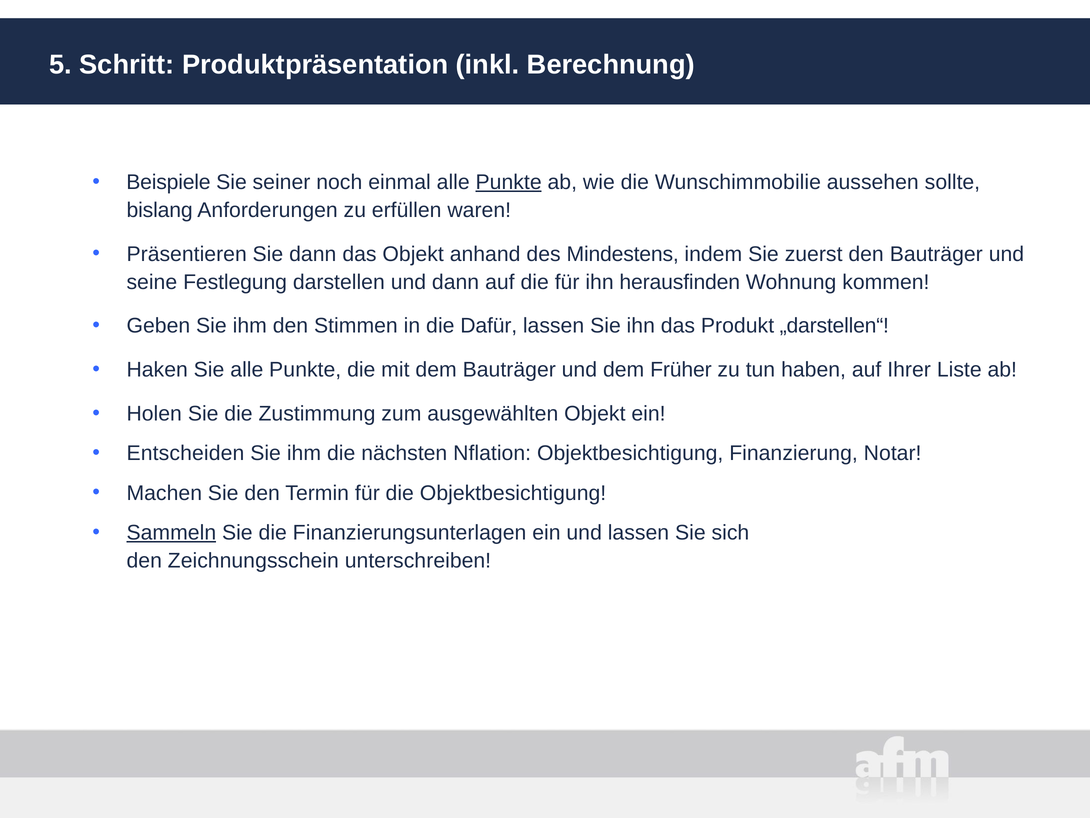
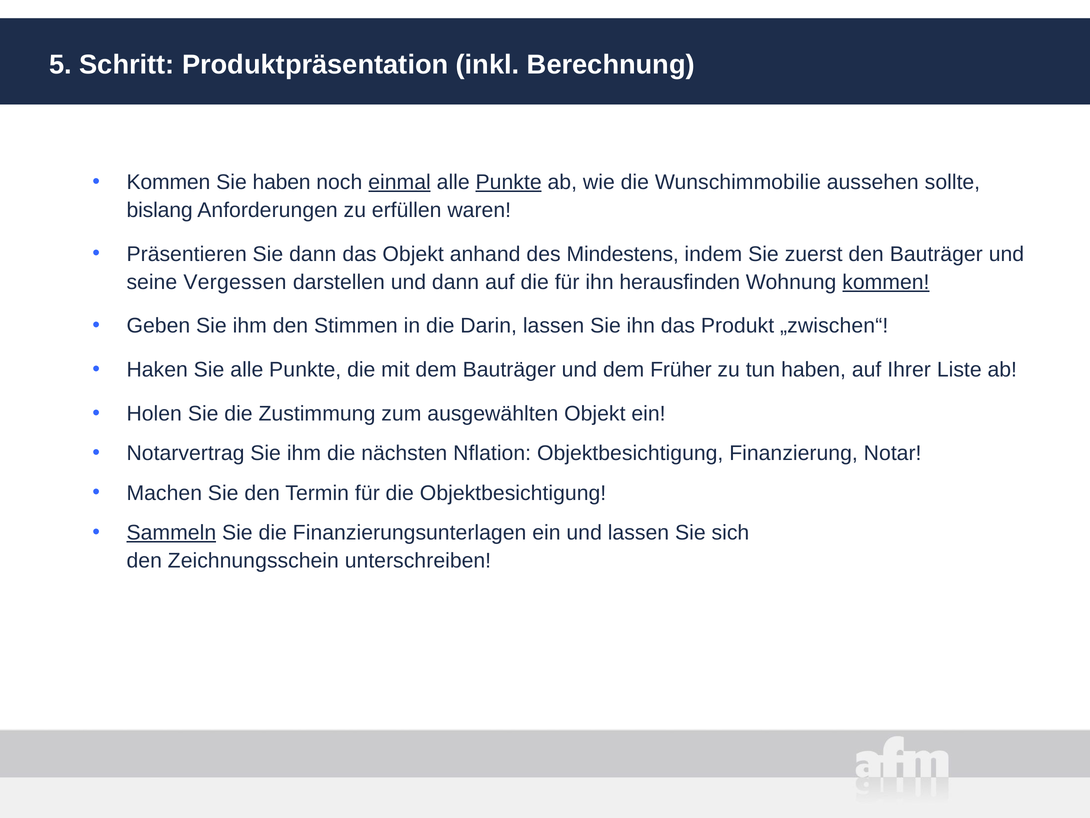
Beispiele: Beispiele -> Kommen (168, 182)
Sie seiner: seiner -> haben (282, 182)
einmal underline: none -> present (400, 182)
Festlegung: Festlegung -> Vergessen (235, 282)
kommen underline: none -> present (886, 282)
Dafür: Dafür -> Darin (489, 326)
„darstellen“: „darstellen“ -> „zwischen“ (834, 326)
Entscheiden: Entscheiden -> Notarvertrag (186, 453)
